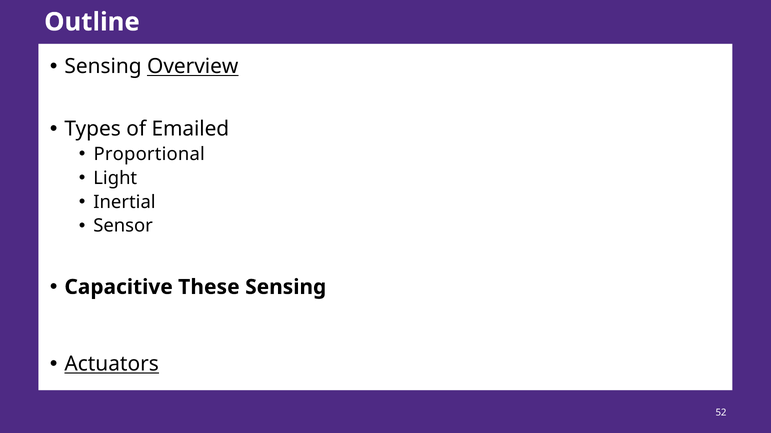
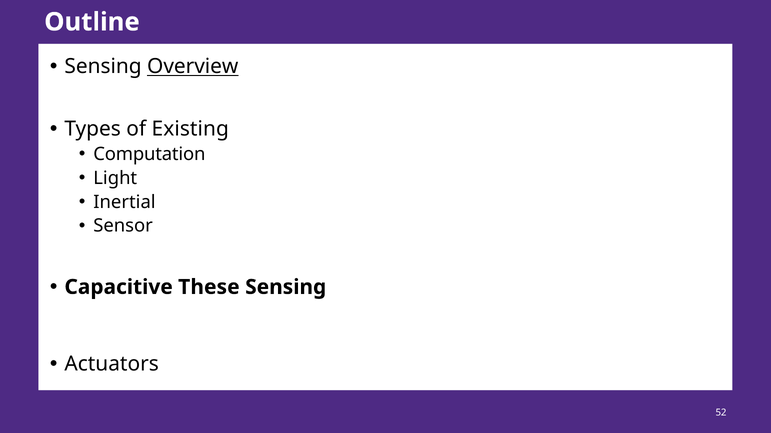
Emailed: Emailed -> Existing (190, 129)
Proportional: Proportional -> Computation (149, 154)
Actuators underline: present -> none (112, 365)
